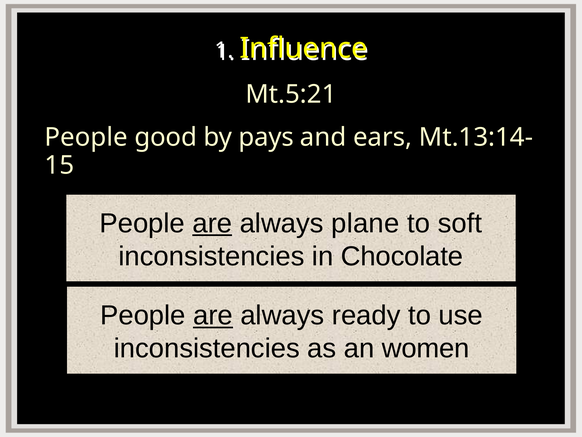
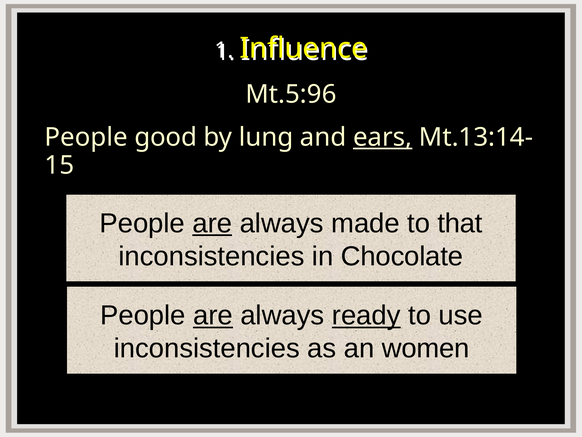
Mt.5:21: Mt.5:21 -> Mt.5:96 (291, 94)
pays: pays -> lung (266, 137)
ears underline: none -> present (383, 137)
plane: plane -> made (365, 223)
soft: soft -> that (460, 223)
ready underline: none -> present (366, 315)
